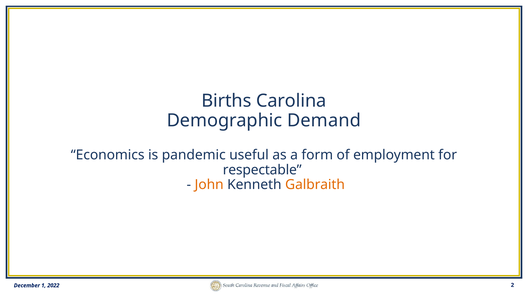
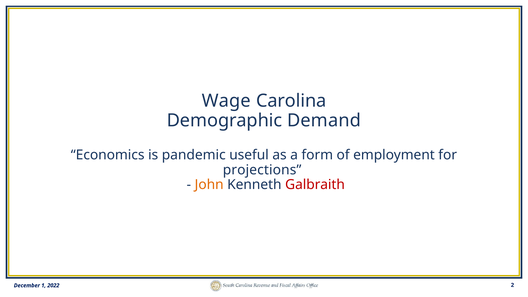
Births: Births -> Wage (226, 101)
respectable: respectable -> projections (262, 170)
Galbraith colour: orange -> red (315, 185)
